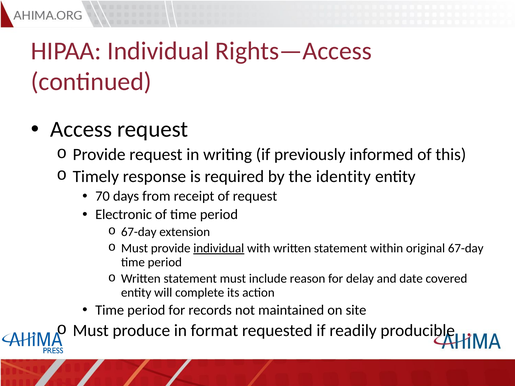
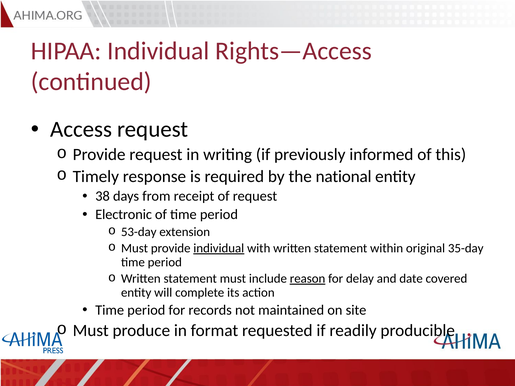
identity: identity -> national (344, 176)
70: 70 -> 38 (103, 196)
67-day: 67-day -> 53-day (139, 232)
original 67-day: 67-day -> 35-day (466, 248)
reason underline: none -> present (308, 279)
